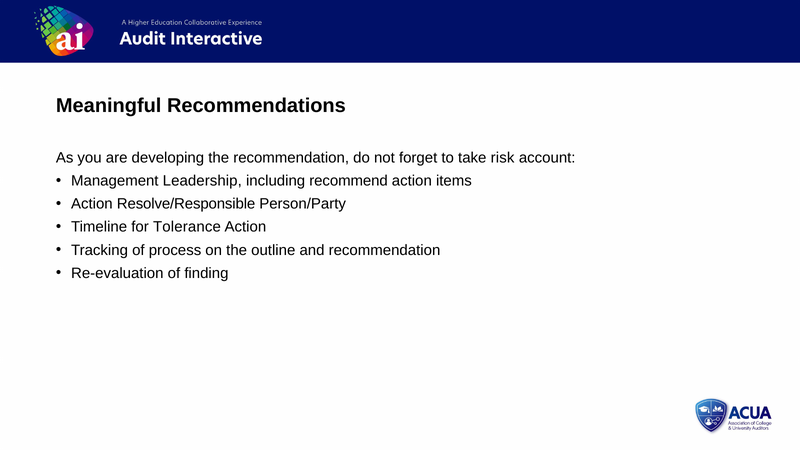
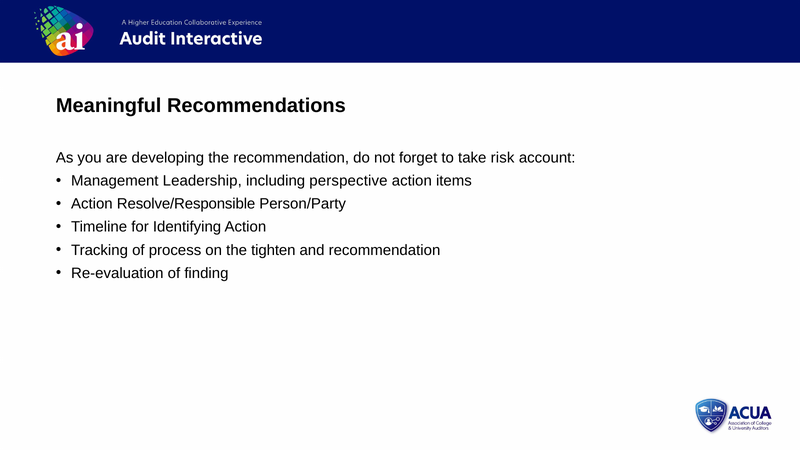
recommend: recommend -> perspective (348, 181)
Tolerance: Tolerance -> Identifying (187, 227)
outline: outline -> tighten (273, 250)
